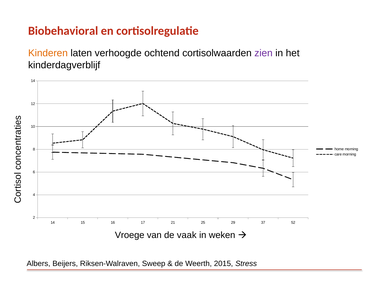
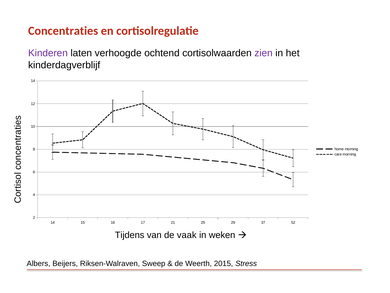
Biobehavioral: Biobehavioral -> Concentraties (63, 31)
Kinderen colour: orange -> purple (48, 53)
Vroege: Vroege -> Tijdens (130, 235)
